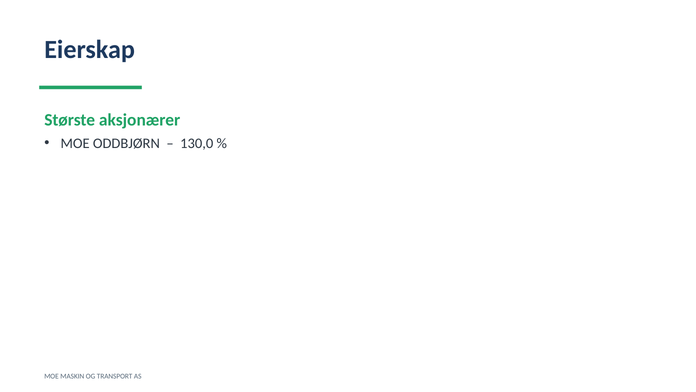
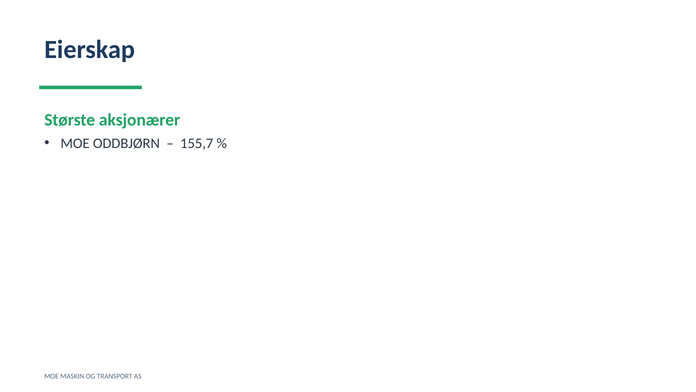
130,0: 130,0 -> 155,7 (197, 143)
